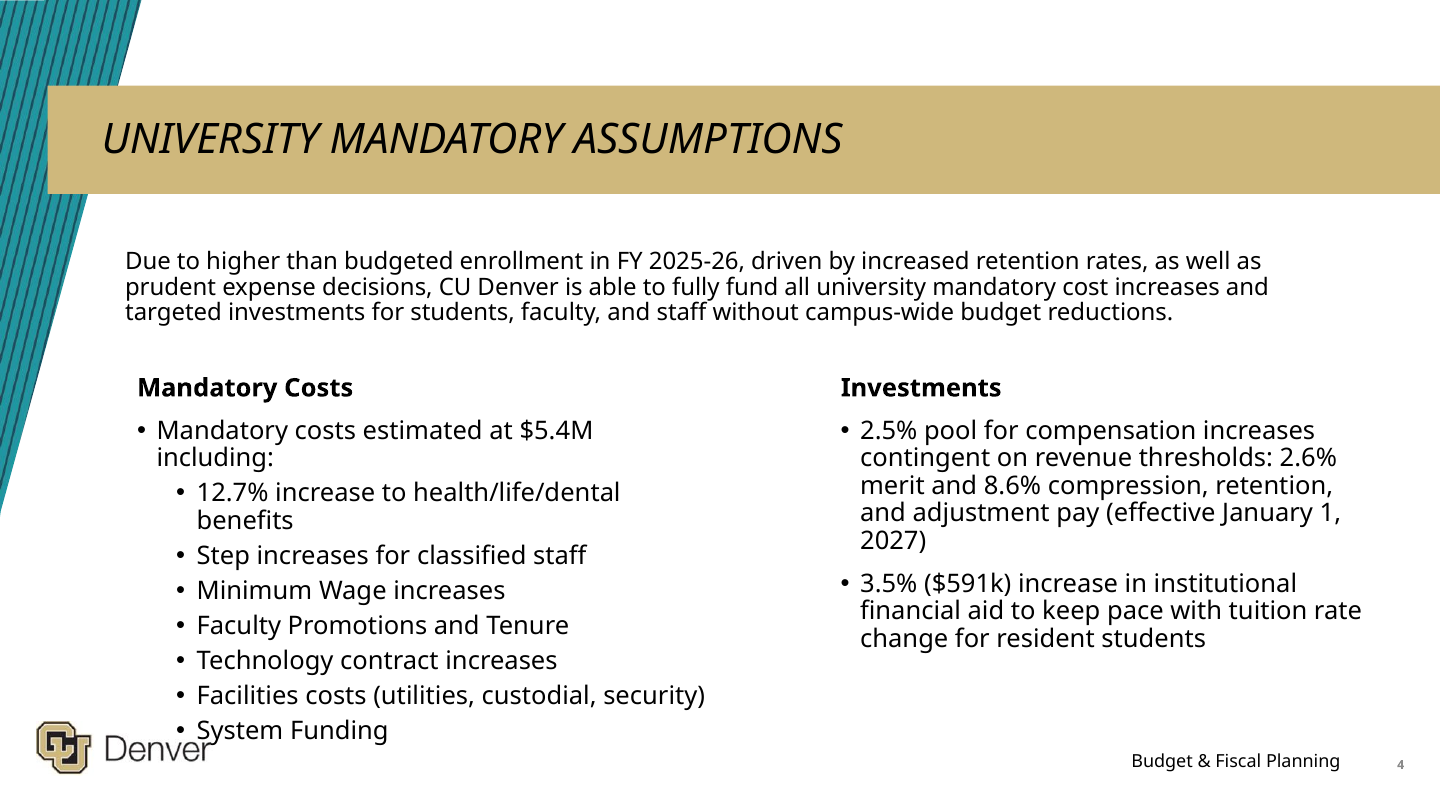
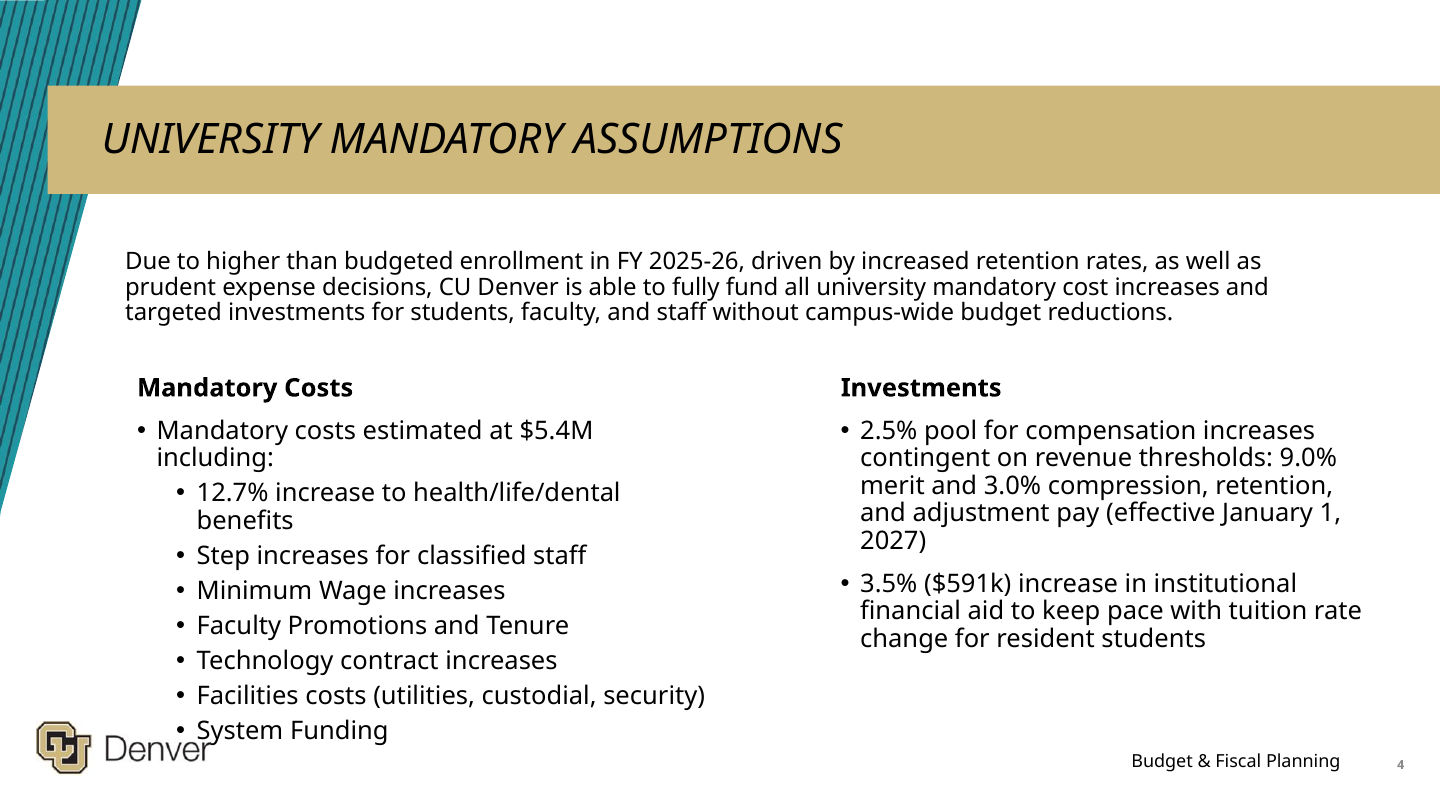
2.6%: 2.6% -> 9.0% (1308, 458)
8.6%: 8.6% -> 3.0% (1012, 486)
